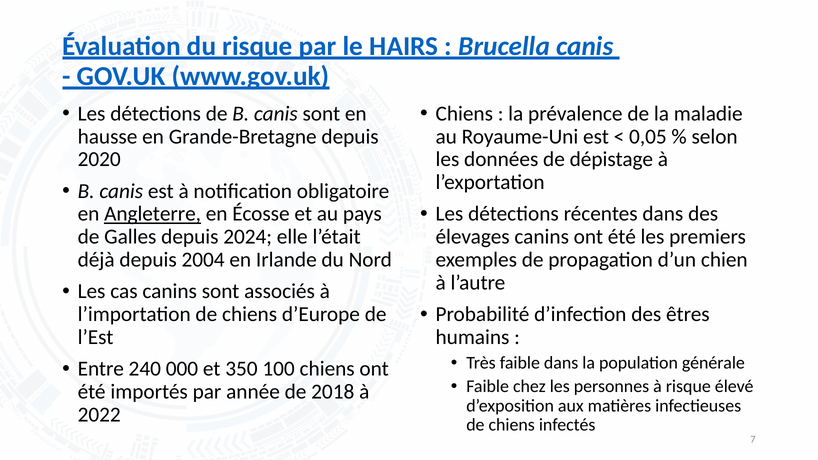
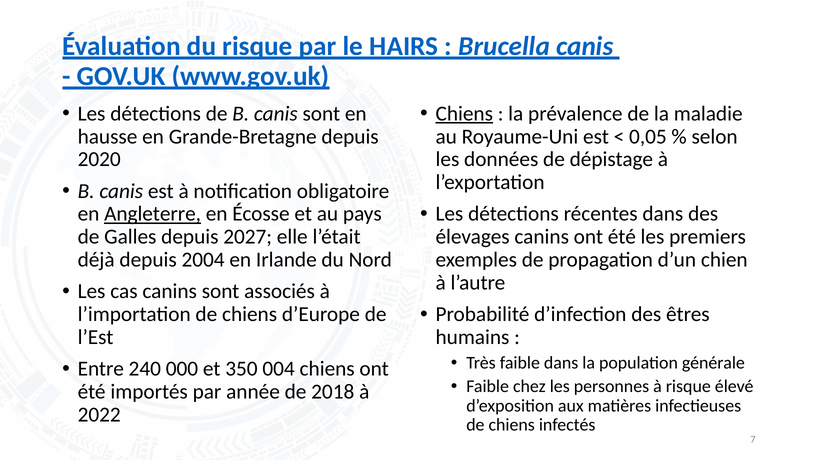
Chiens underline: none -> present (464, 114)
2024: 2024 -> 2027 (248, 237)
100: 100 -> 004 (279, 369)
